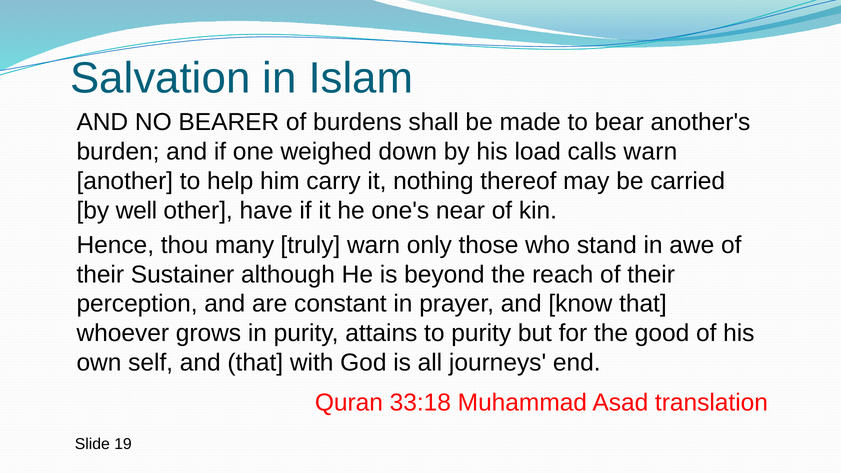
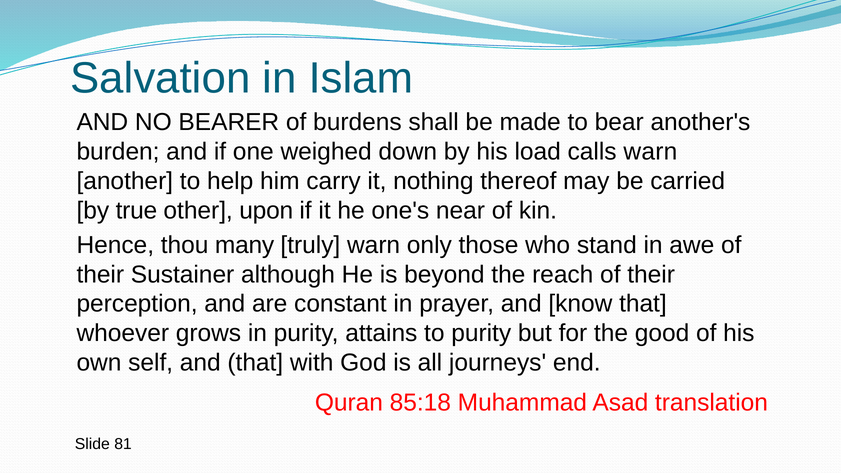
well: well -> true (136, 211)
have: have -> upon (266, 211)
33:18: 33:18 -> 85:18 (420, 403)
19: 19 -> 81 (123, 444)
